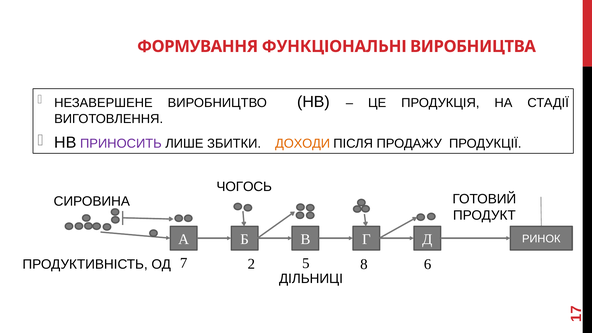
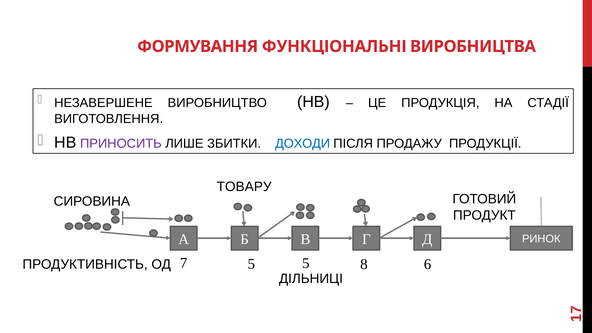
ДОХОДИ colour: orange -> blue (303, 144)
ЧОГОСЬ: ЧОГОСЬ -> ТОВАРУ (244, 187)
7 2: 2 -> 5 (251, 264)
